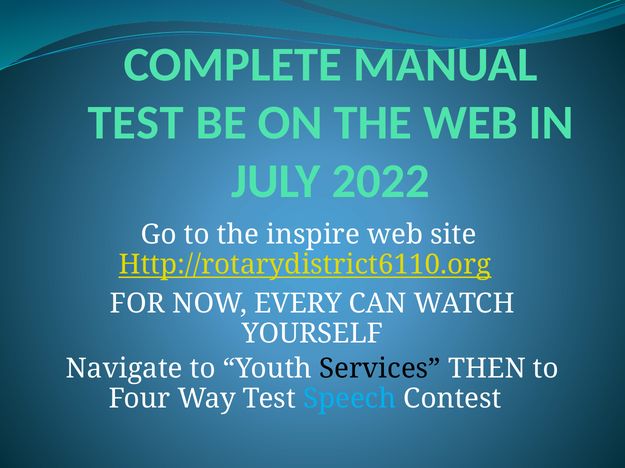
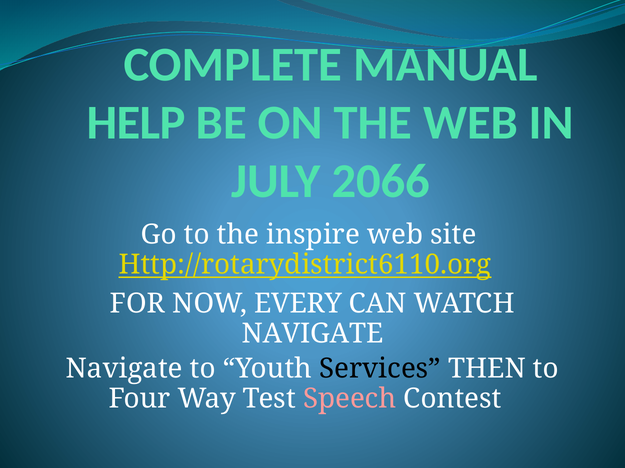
TEST: TEST -> HELP (136, 123)
2022: 2022 -> 2066 (381, 181)
YOURSELF: YOURSELF -> NAVIGATE (312, 334)
Speech colour: light blue -> pink (350, 399)
